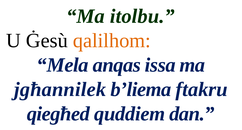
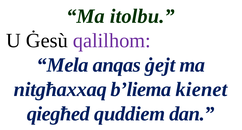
qalilhom colour: orange -> purple (112, 41)
issa: issa -> ġejt (160, 65)
jgħannilek: jgħannilek -> nitgħaxxaq (60, 90)
ftakru: ftakru -> kienet (202, 90)
